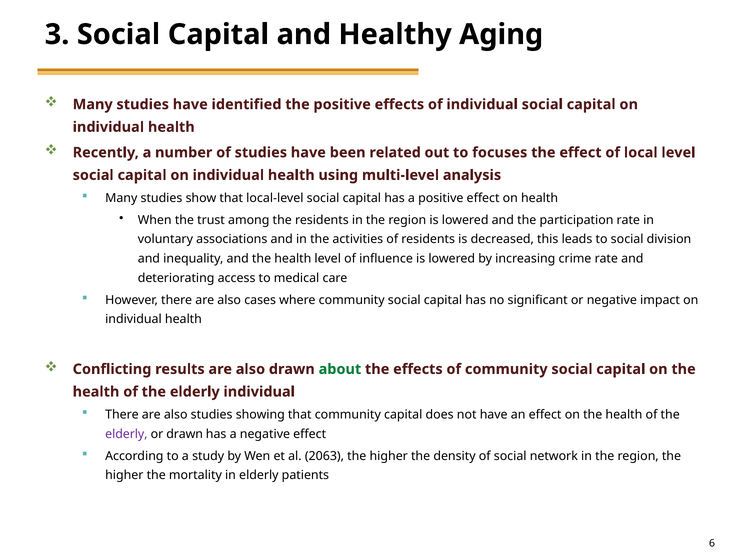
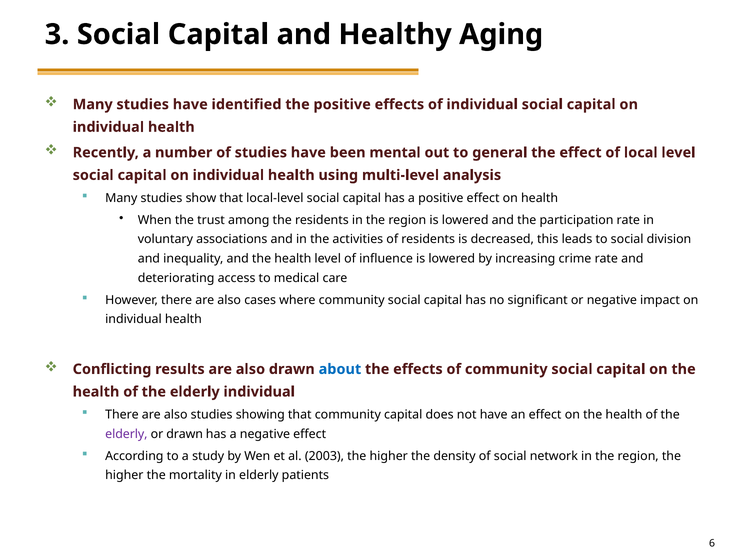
related: related -> mental (395, 152)
focuses: focuses -> general (500, 152)
about colour: green -> blue (340, 369)
2063: 2063 -> 2003 (324, 456)
